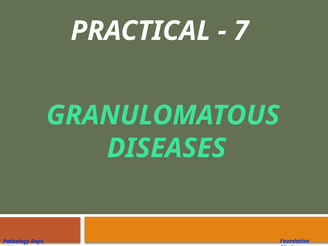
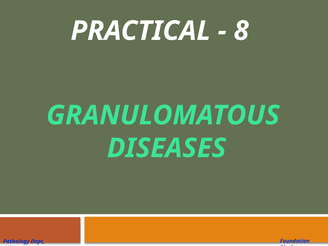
7: 7 -> 8 (241, 31)
